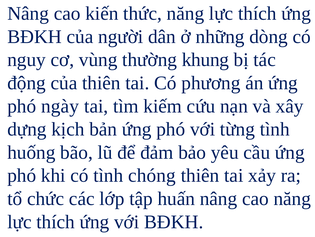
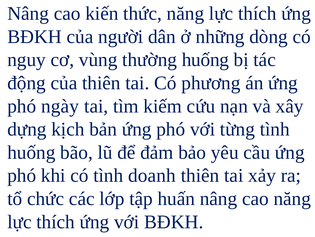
thường khung: khung -> huống (205, 60)
chóng: chóng -> doanh (152, 175)
